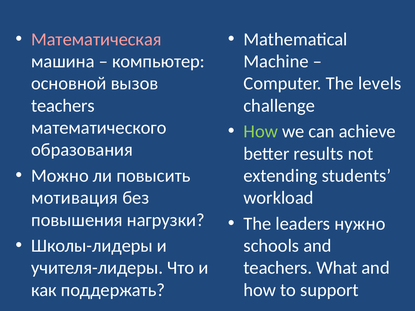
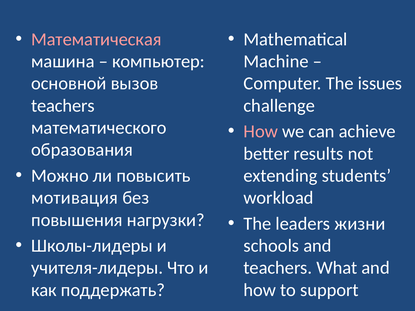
levels: levels -> issues (380, 84)
How colour: light green -> pink (261, 132)
нужно: нужно -> жизни (360, 224)
